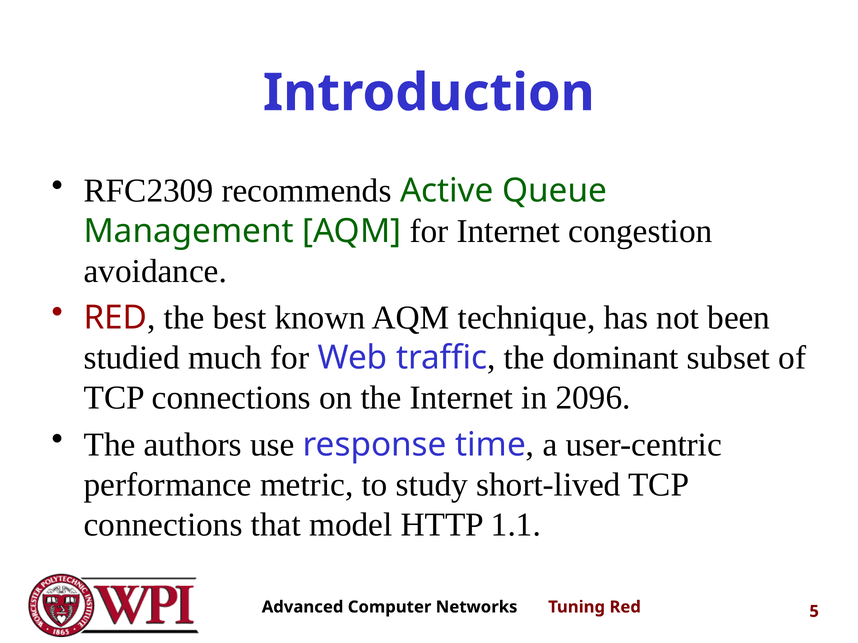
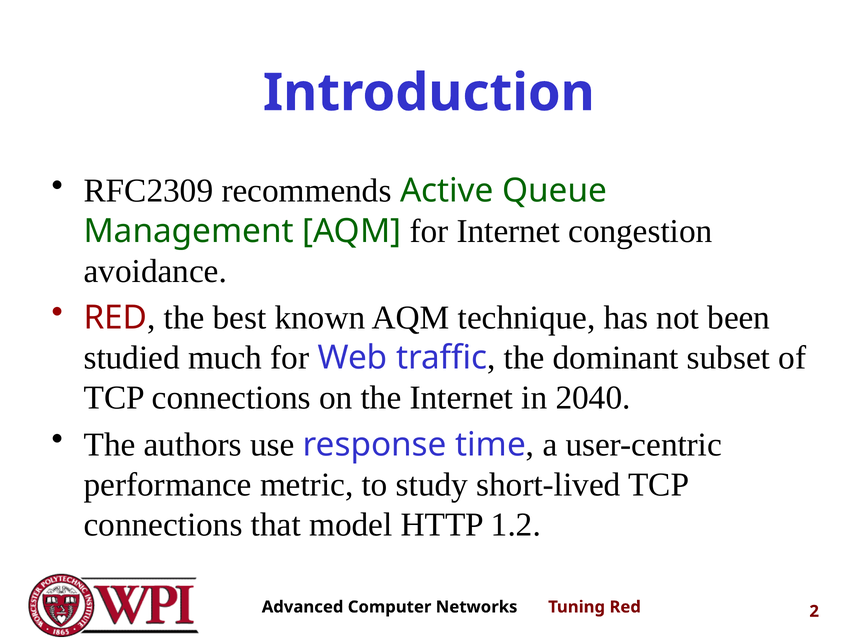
2096: 2096 -> 2040 (593, 398)
1.1: 1.1 -> 1.2 (516, 525)
5: 5 -> 2 (814, 612)
